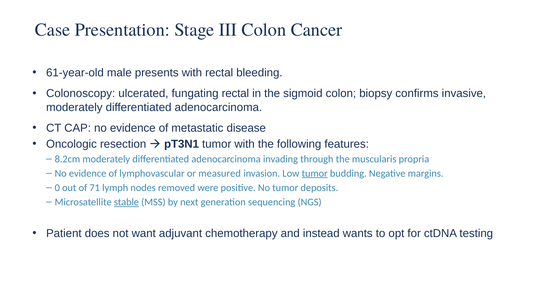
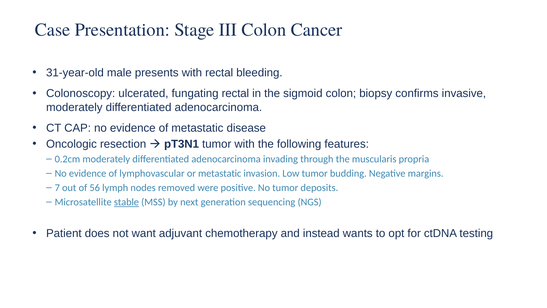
61-year-old: 61-year-old -> 31-year-old (75, 73)
8.2cm: 8.2cm -> 0.2cm (67, 159)
or measured: measured -> metastatic (220, 173)
tumor underline: present -> none (315, 173)
0: 0 -> 7 (57, 188)
71: 71 -> 56 (95, 188)
